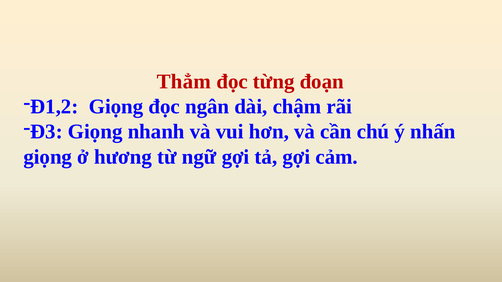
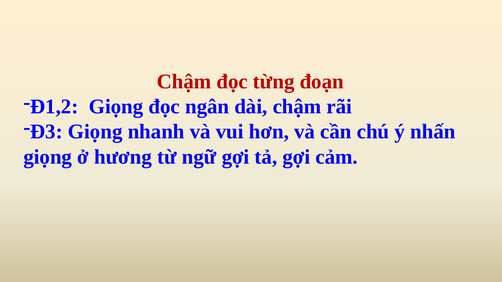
Thẳm: Thẳm -> Chậm (184, 82)
